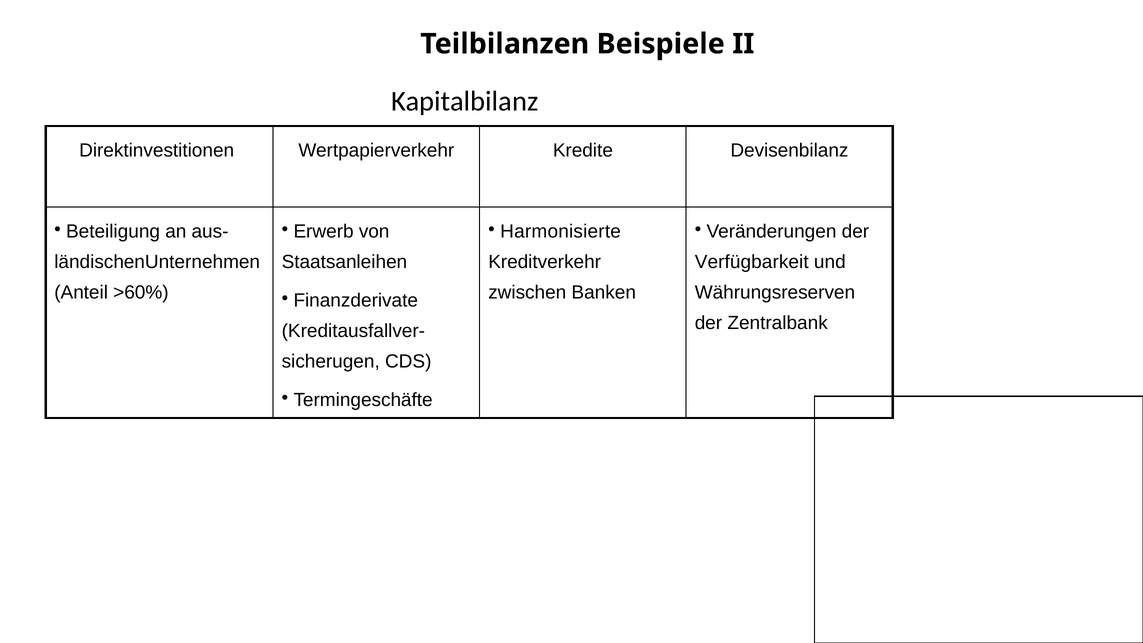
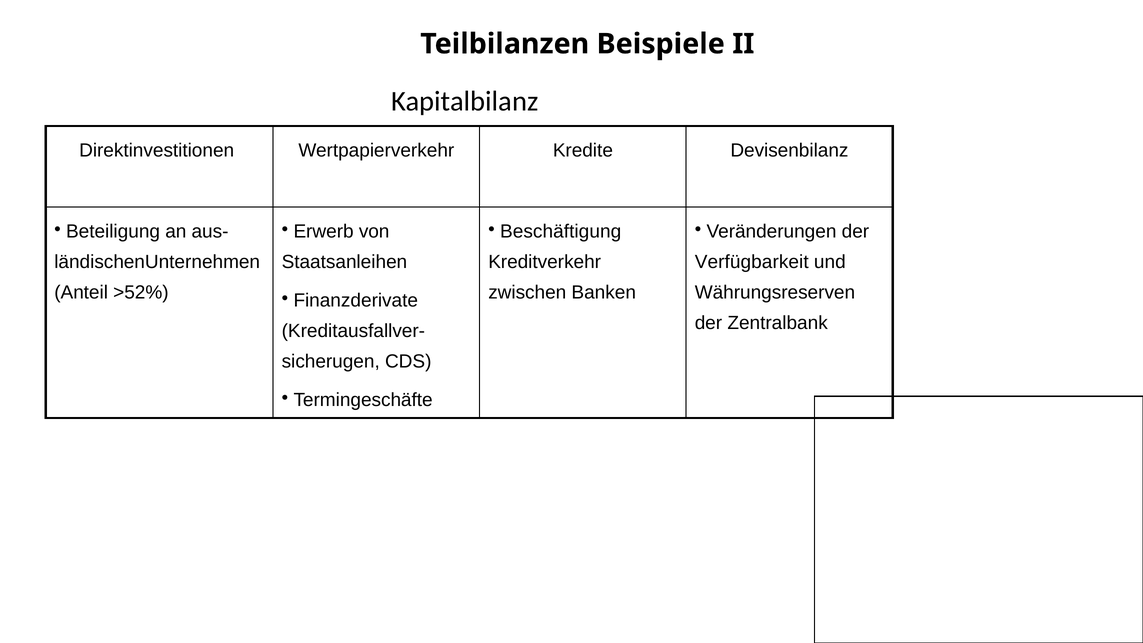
Harmonisierte: Harmonisierte -> Beschäftigung (561, 231)
>60%: >60% -> >52% (141, 292)
